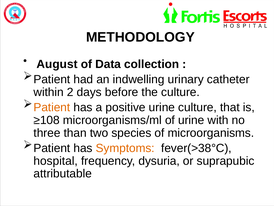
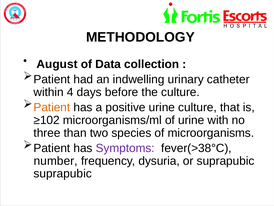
2: 2 -> 4 (70, 92)
≥108: ≥108 -> ≥102 (47, 120)
Symptoms colour: orange -> purple (125, 148)
hospital: hospital -> number (56, 161)
attributable: attributable -> suprapubic (63, 173)
